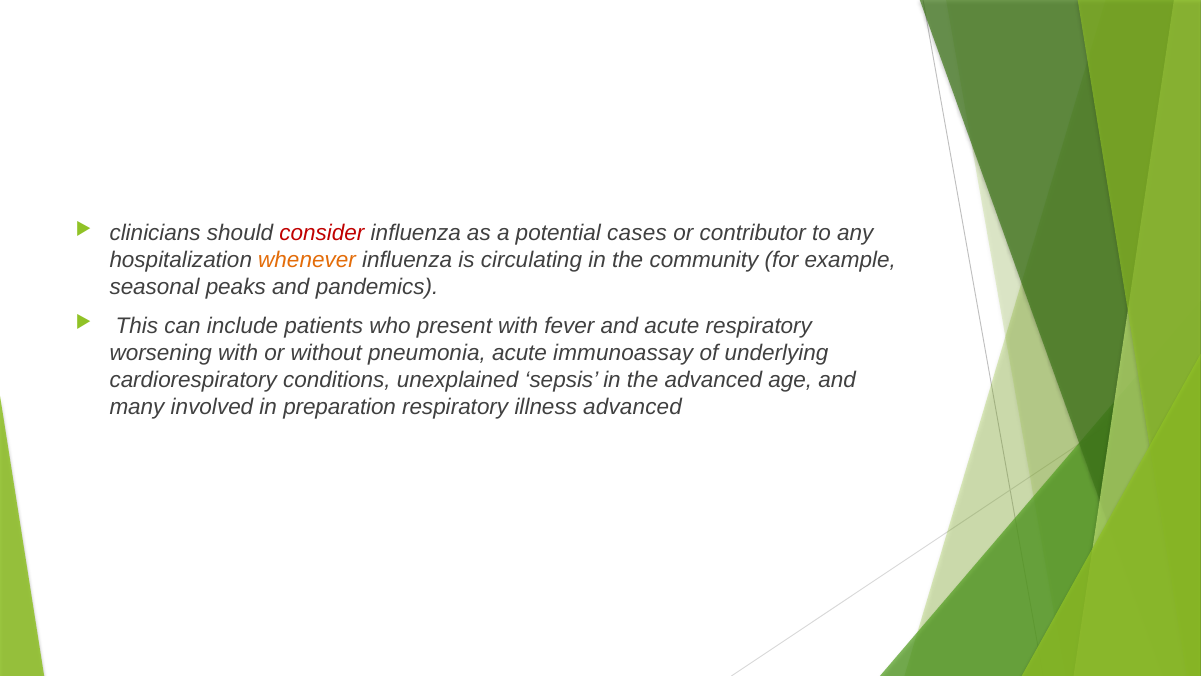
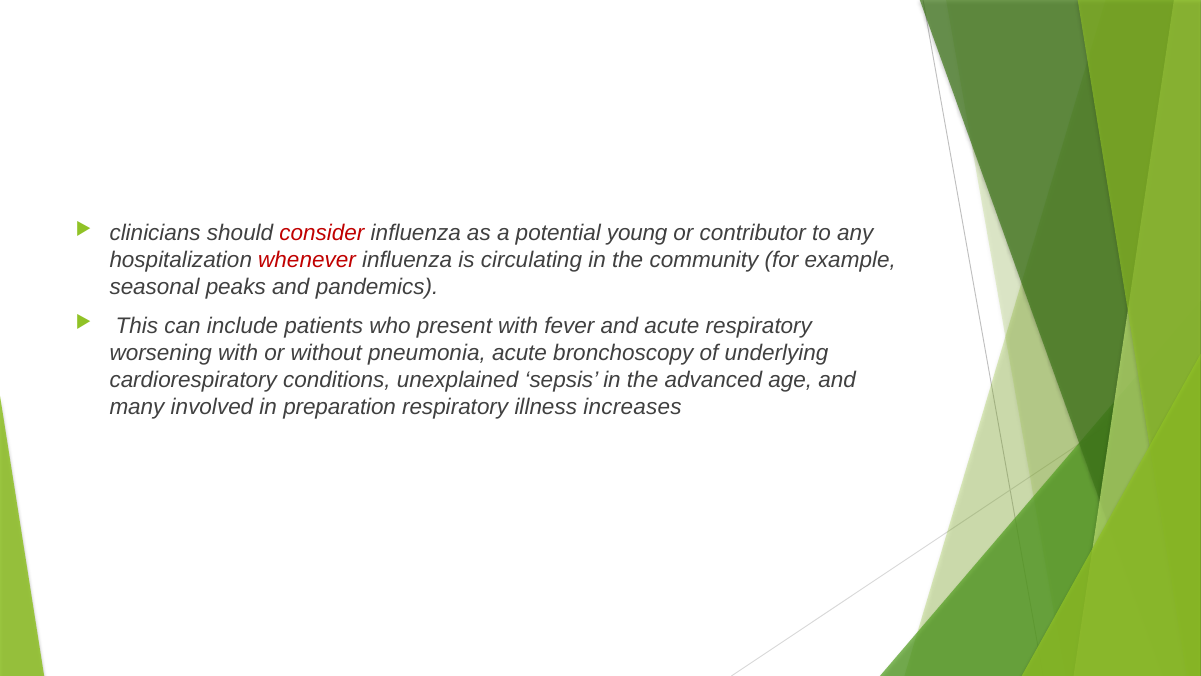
cases: cases -> young (637, 232)
whenever colour: orange -> red (307, 259)
immunoassay: immunoassay -> bronchoscopy (623, 353)
illness advanced: advanced -> increases (633, 407)
